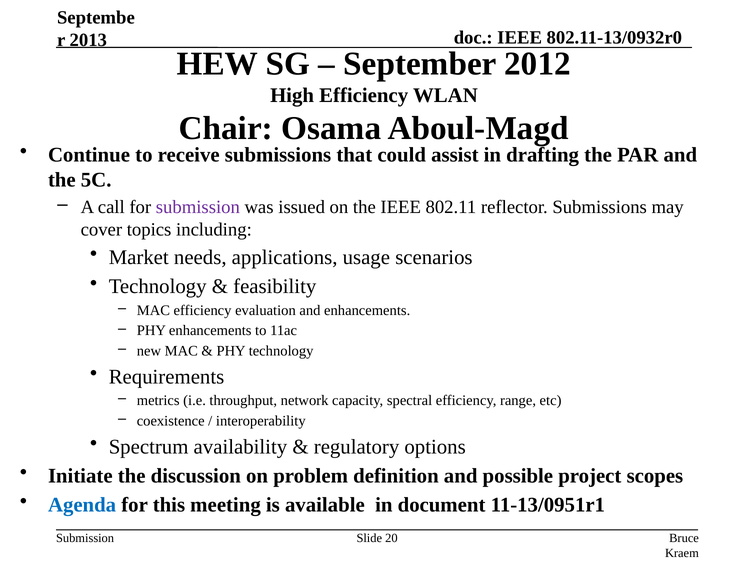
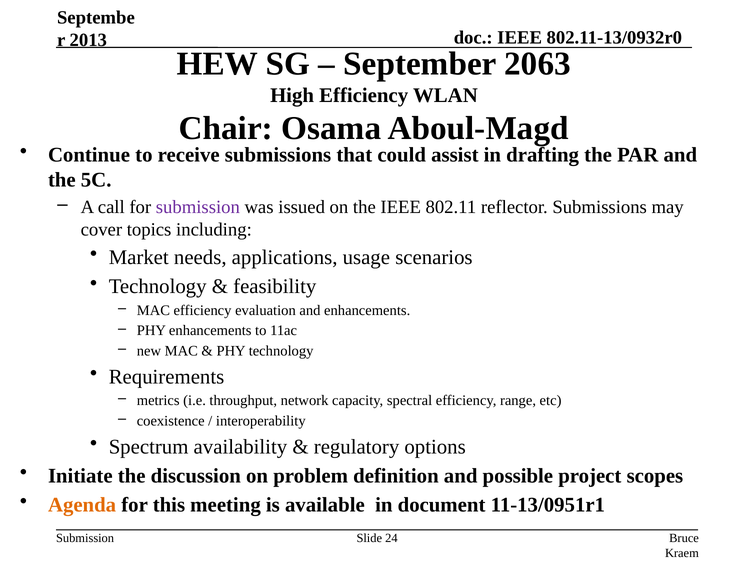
2012: 2012 -> 2063 (538, 64)
Agenda colour: blue -> orange (82, 505)
20: 20 -> 24 (391, 538)
